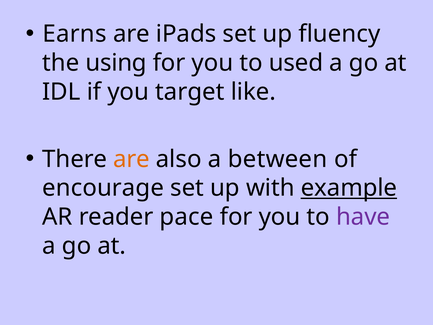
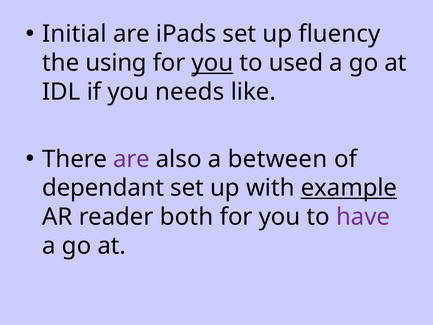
Earns: Earns -> Initial (75, 34)
you underline: none -> present (212, 63)
target: target -> needs (190, 92)
are colour: orange -> purple (132, 159)
encourage: encourage -> dependant (103, 188)
pace: pace -> both (187, 217)
